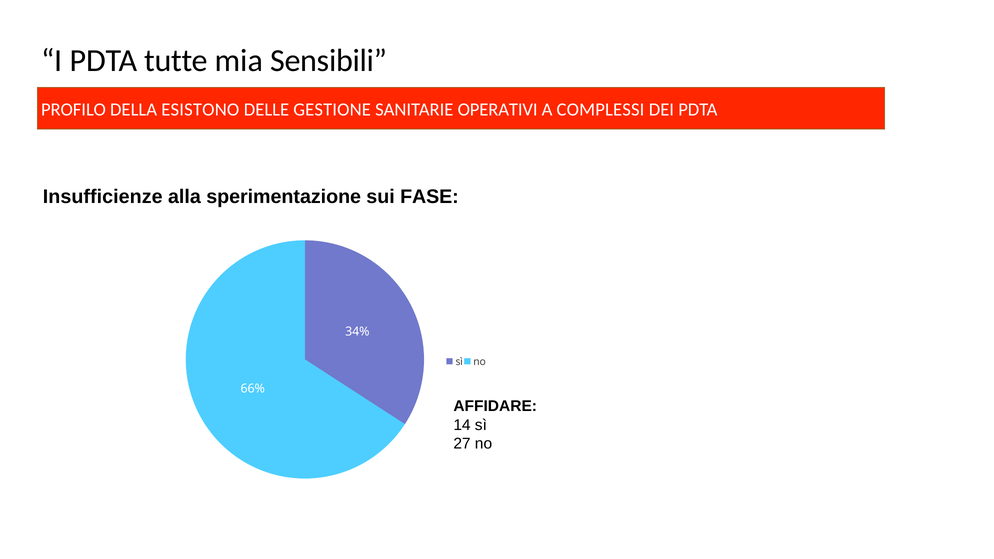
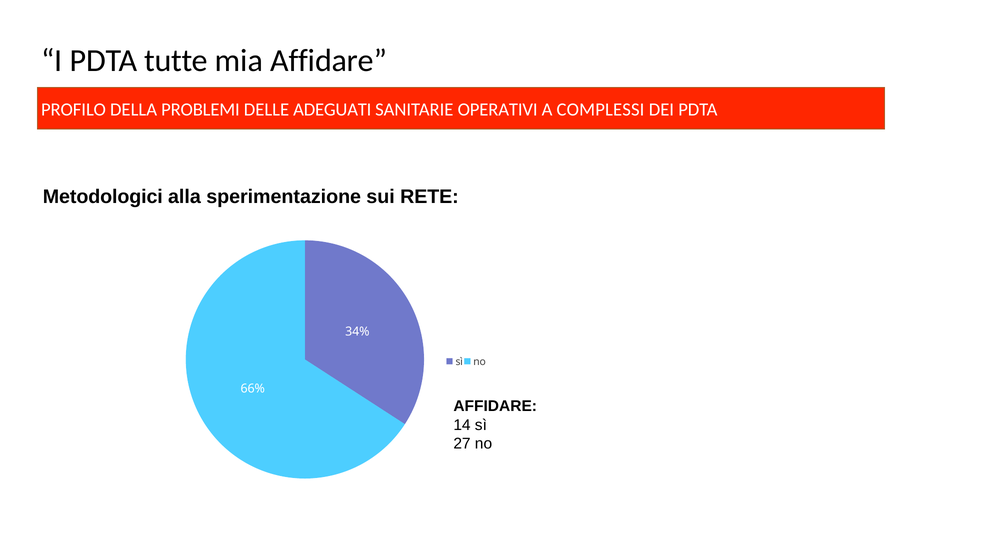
mia Sensibili: Sensibili -> Affidare (329, 61)
ESISTONO: ESISTONO -> PROBLEMI (200, 110)
GESTIONE: GESTIONE -> ADEGUATI (332, 110)
Insufficienze: Insufficienze -> Metodologici (103, 197)
FASE: FASE -> RETE (429, 197)
